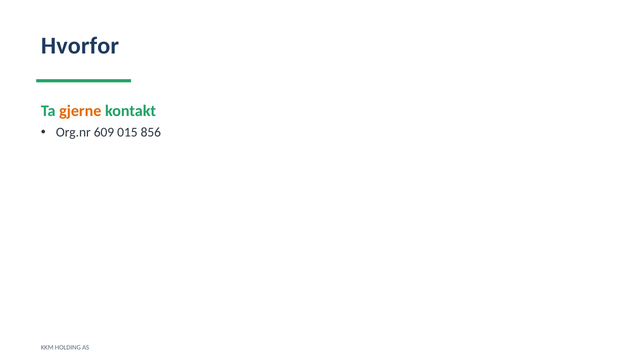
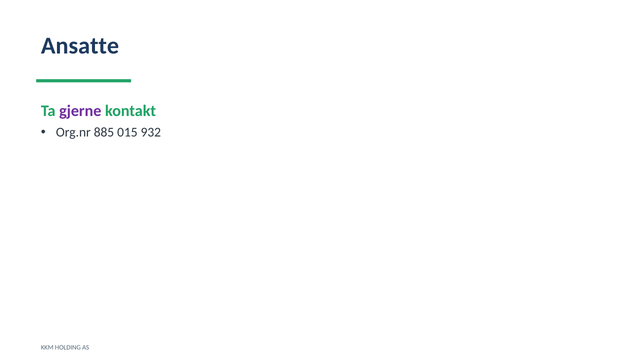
Hvorfor: Hvorfor -> Ansatte (80, 46)
gjerne colour: orange -> purple (80, 111)
609: 609 -> 885 (104, 132)
856: 856 -> 932 (151, 132)
